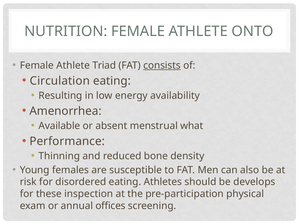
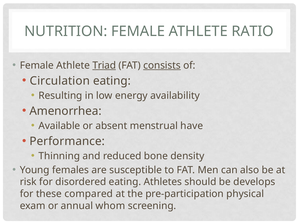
ONTO: ONTO -> RATIO (253, 31)
Triad underline: none -> present (104, 65)
what: what -> have (192, 126)
inspection: inspection -> compared (89, 194)
offices: offices -> whom (110, 206)
